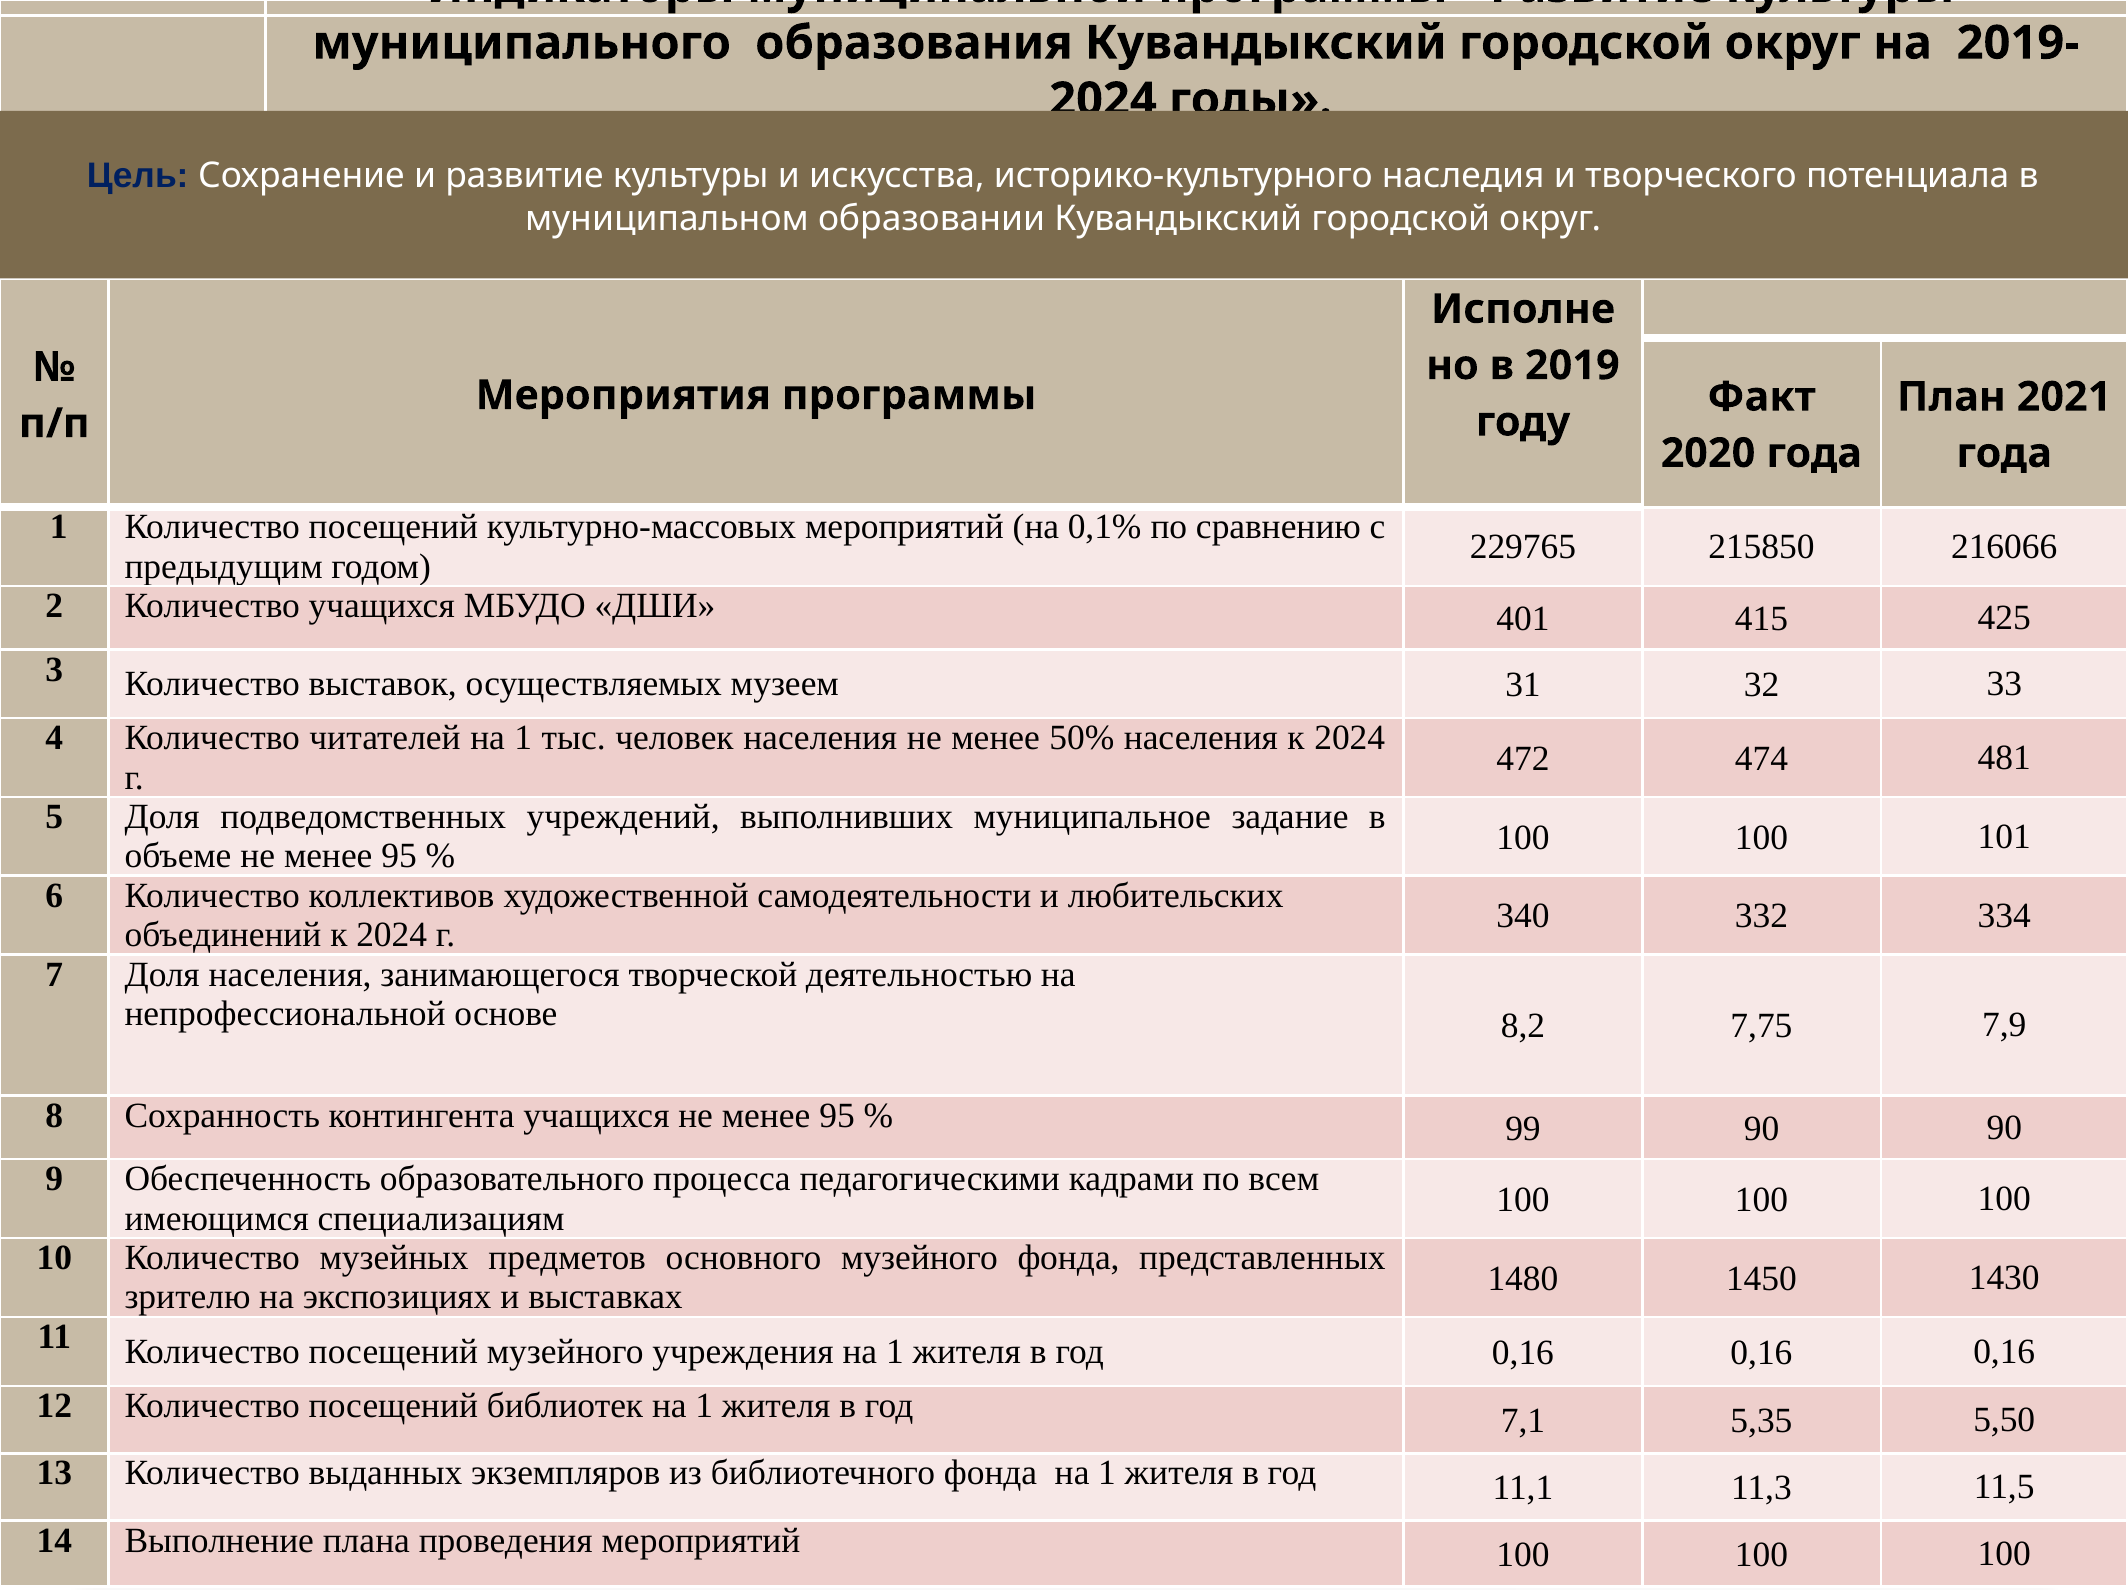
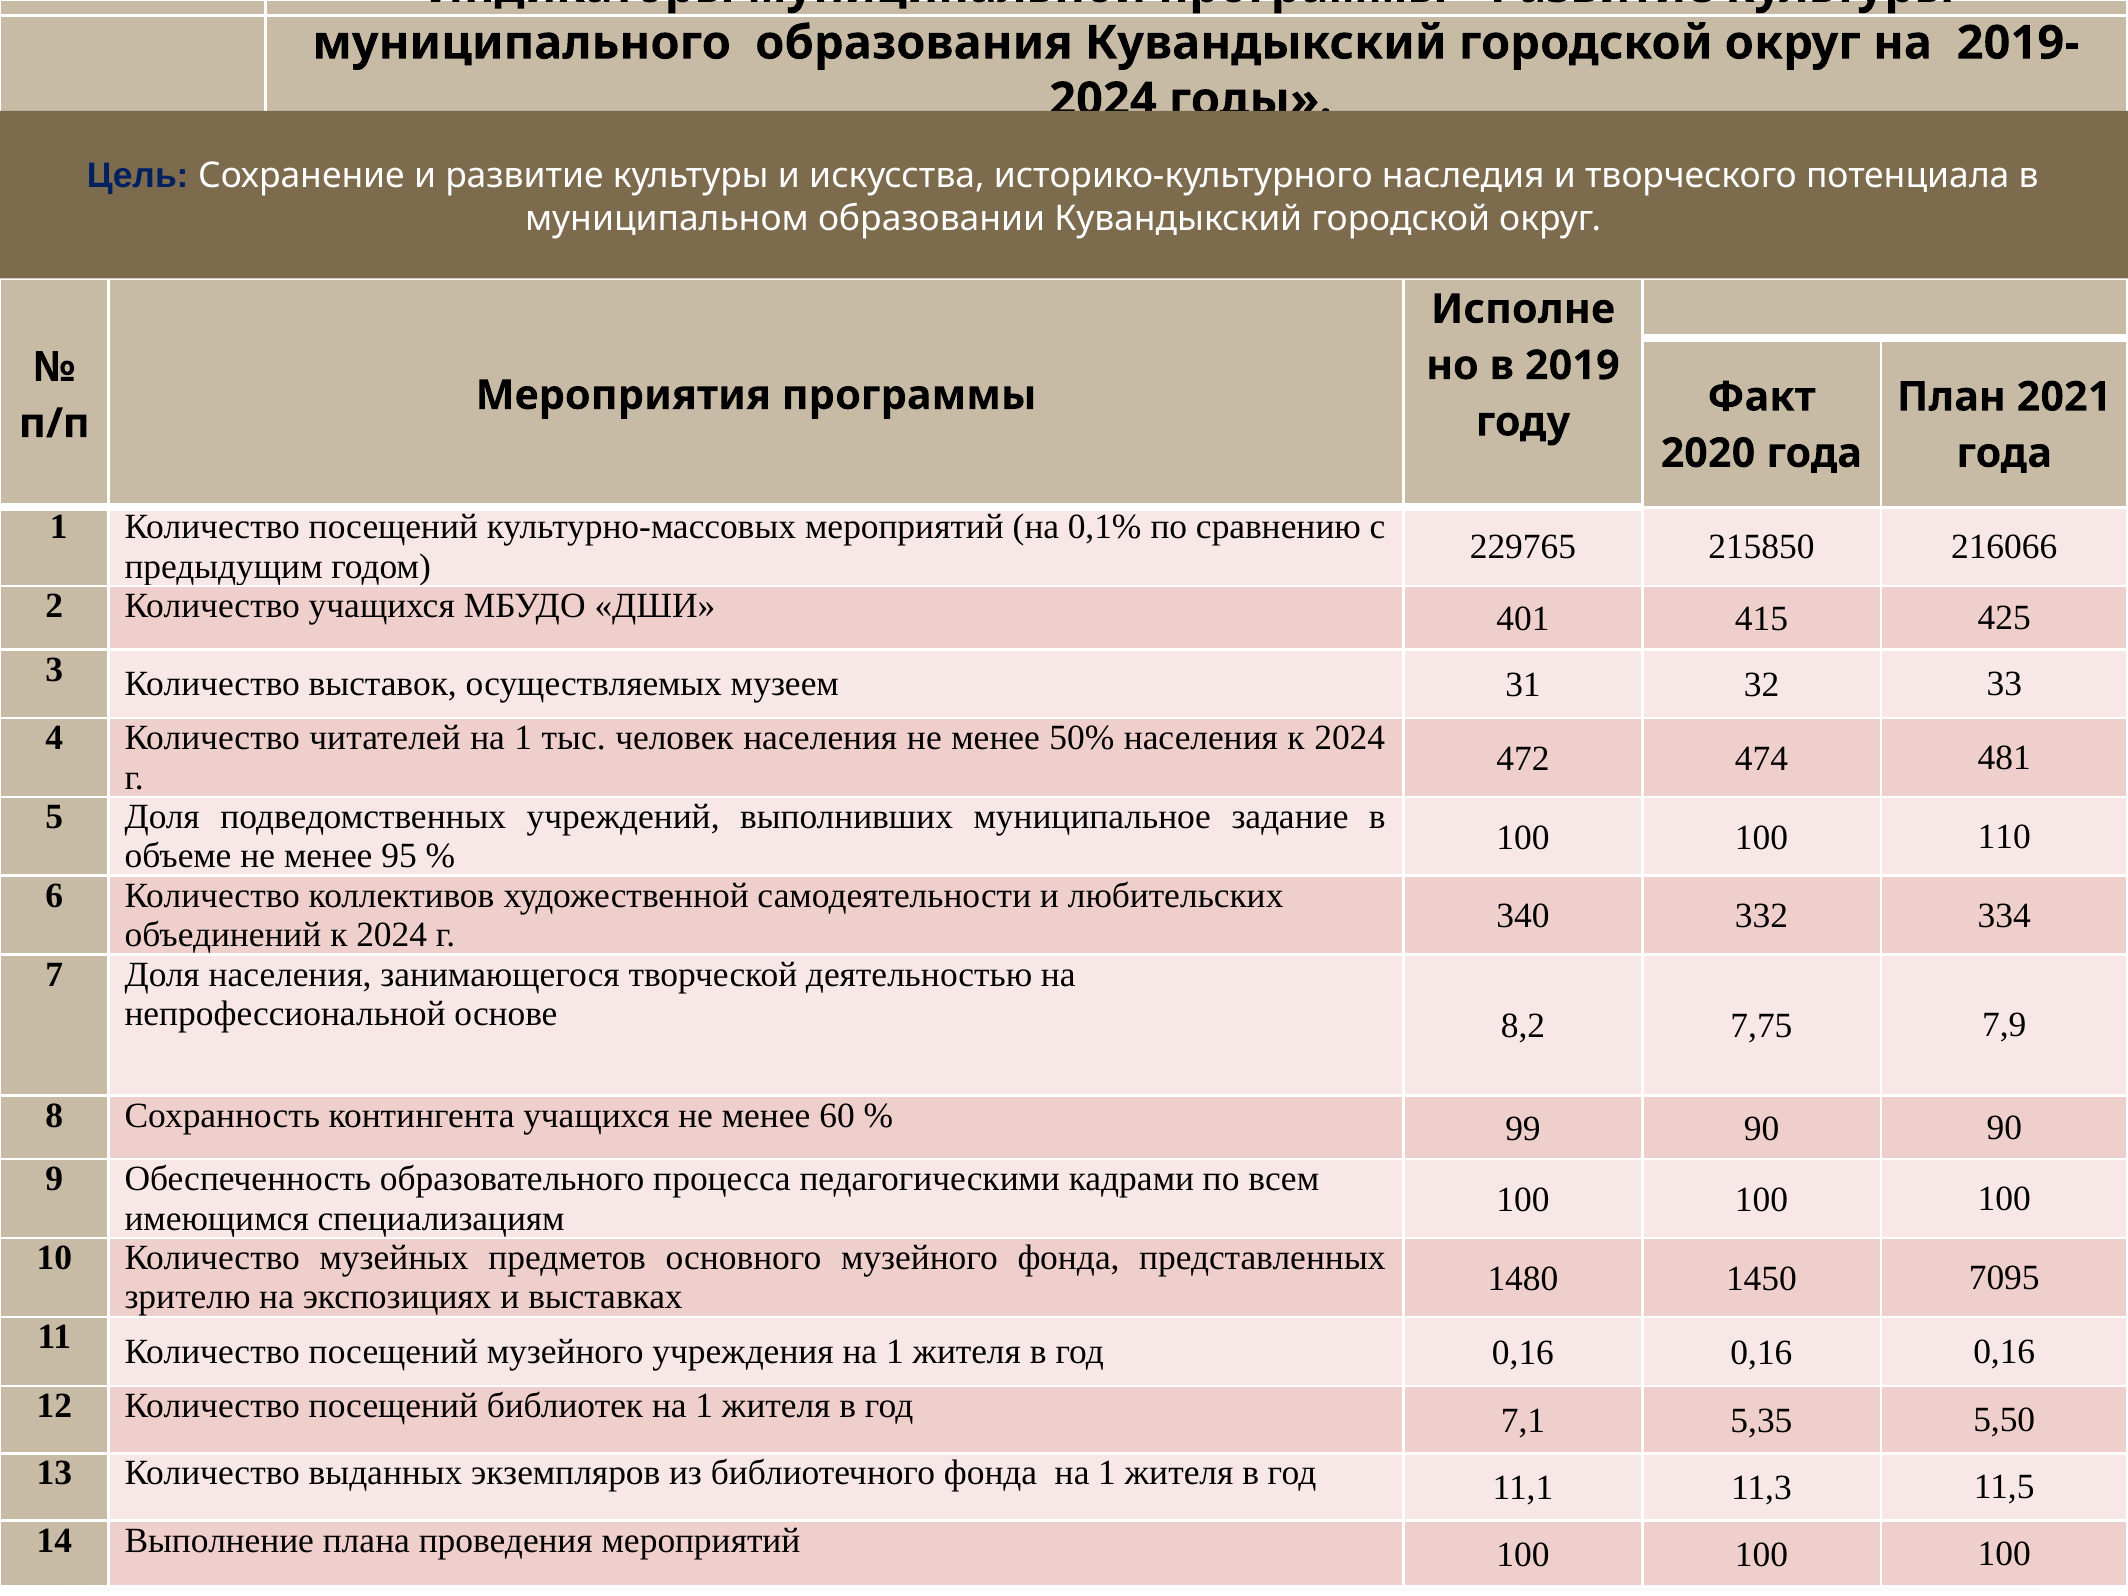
101: 101 -> 110 (2004, 836)
учащихся не менее 95: 95 -> 60 (837, 1115)
1430: 1430 -> 7095 (2004, 1278)
